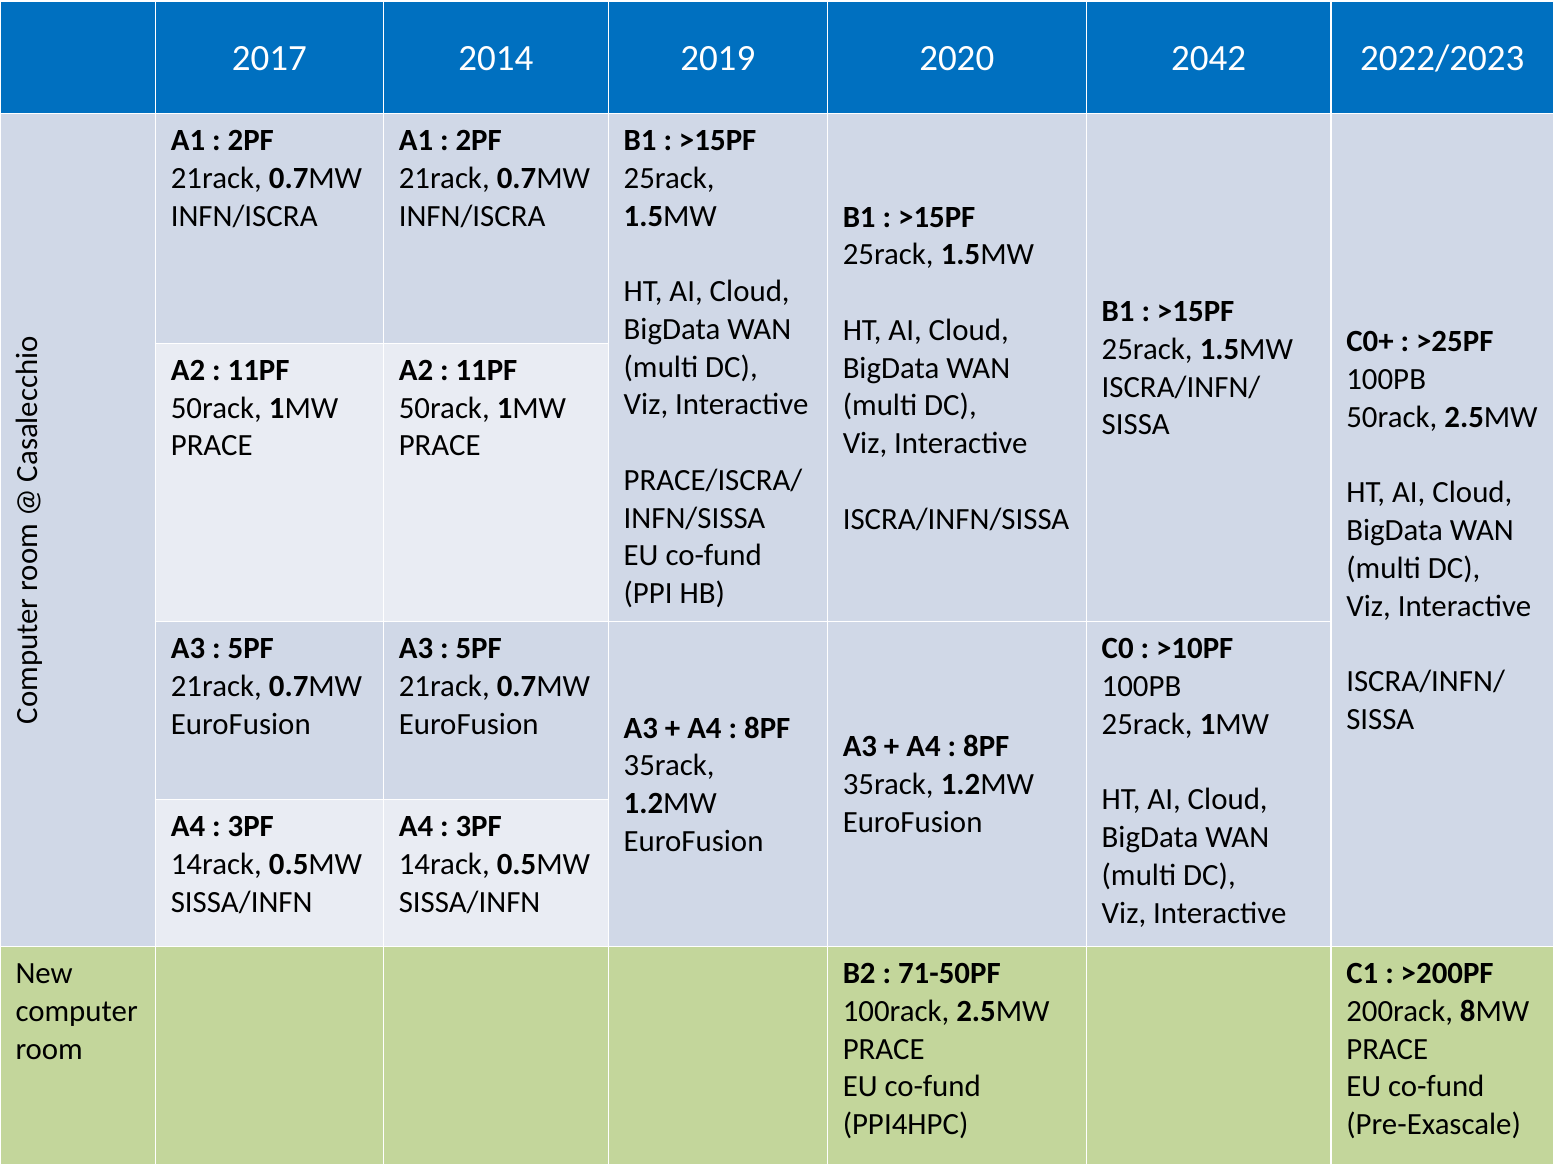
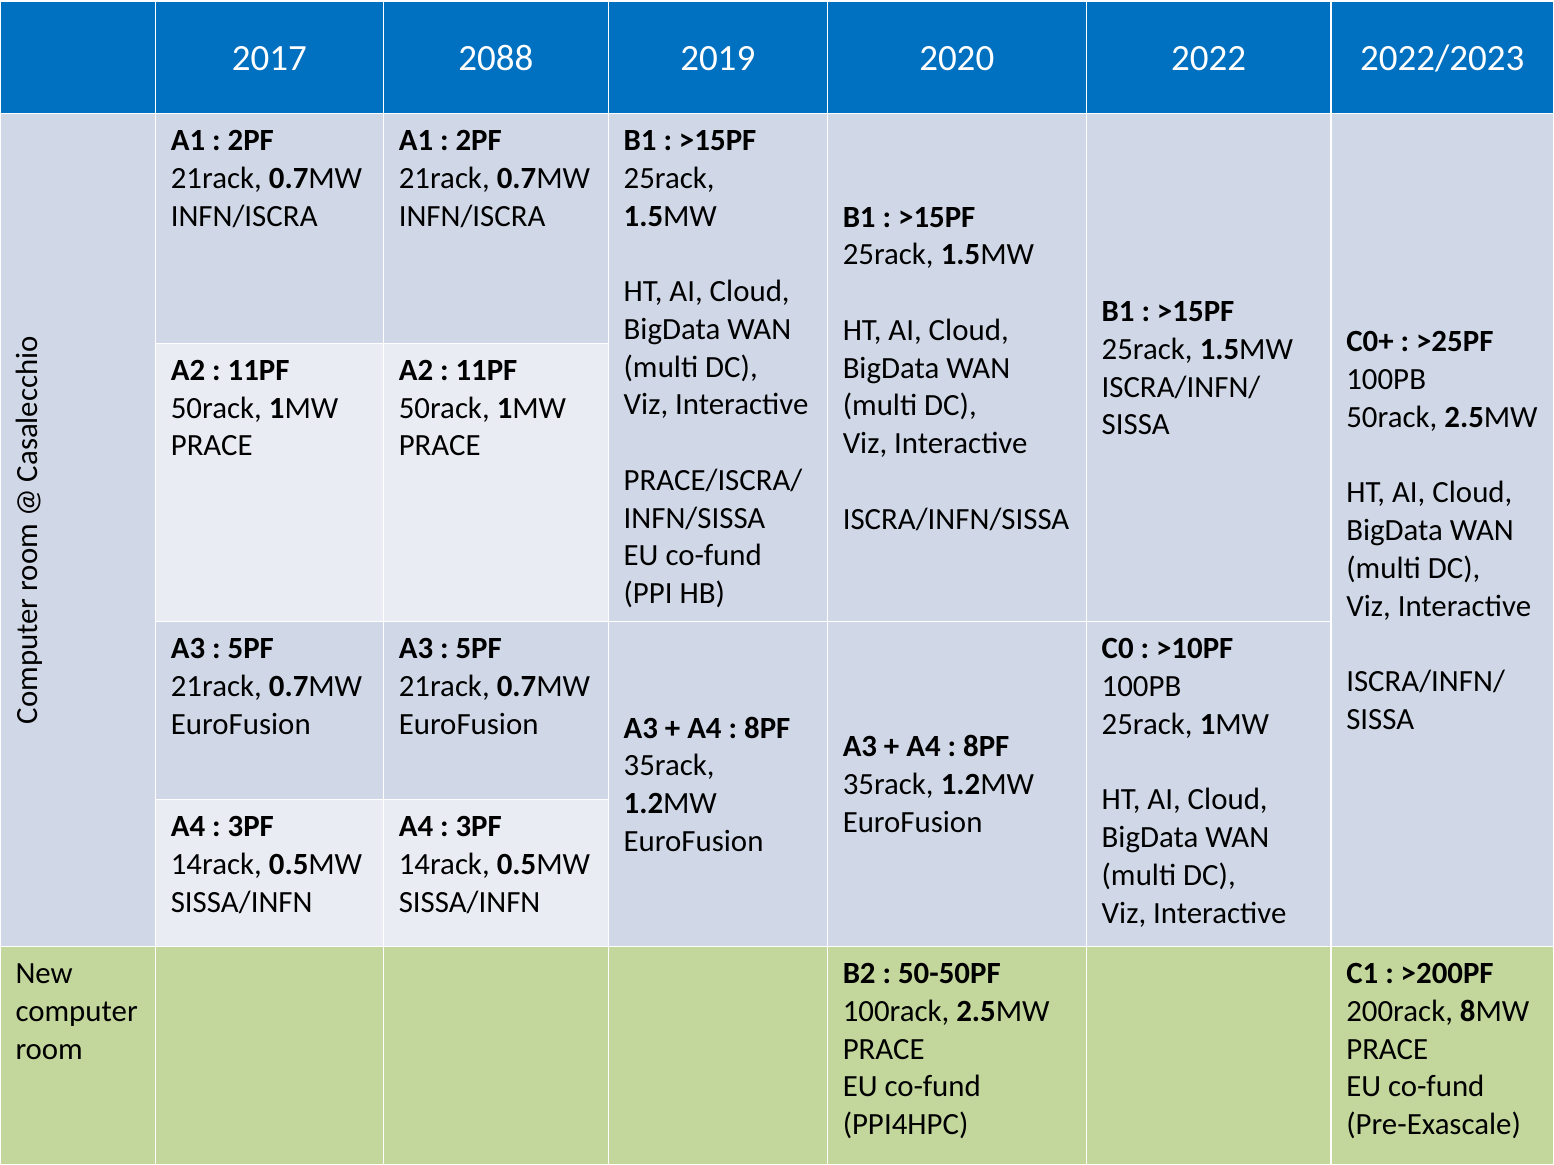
2014: 2014 -> 2088 (496, 58)
2042: 2042 -> 2022 (1209, 58)
71-50PF: 71-50PF -> 50-50PF (949, 974)
